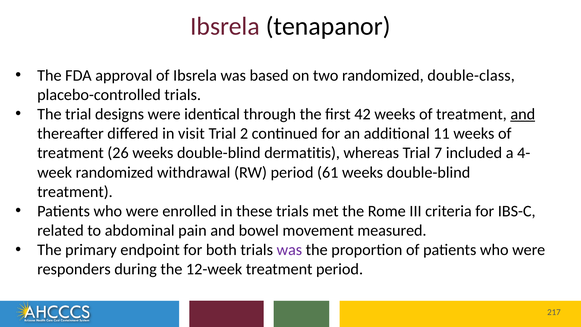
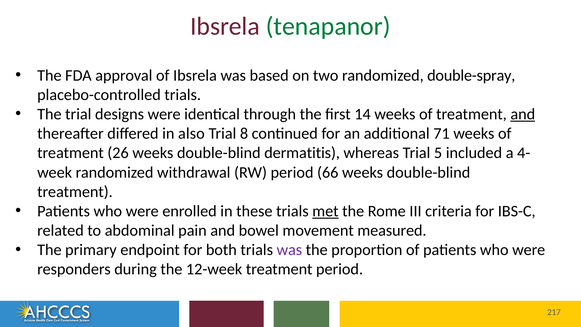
tenapanor colour: black -> green (328, 26)
double-class: double-class -> double-spray (471, 75)
42: 42 -> 14 (363, 114)
visit: visit -> also (191, 134)
2: 2 -> 8 (244, 134)
11: 11 -> 71 (442, 134)
7: 7 -> 5 (438, 153)
61: 61 -> 66 (328, 172)
met underline: none -> present (325, 211)
